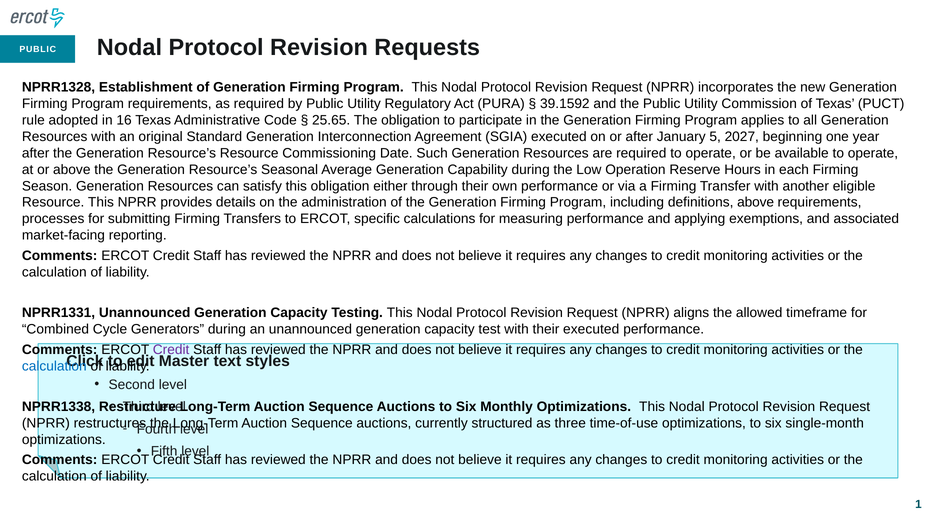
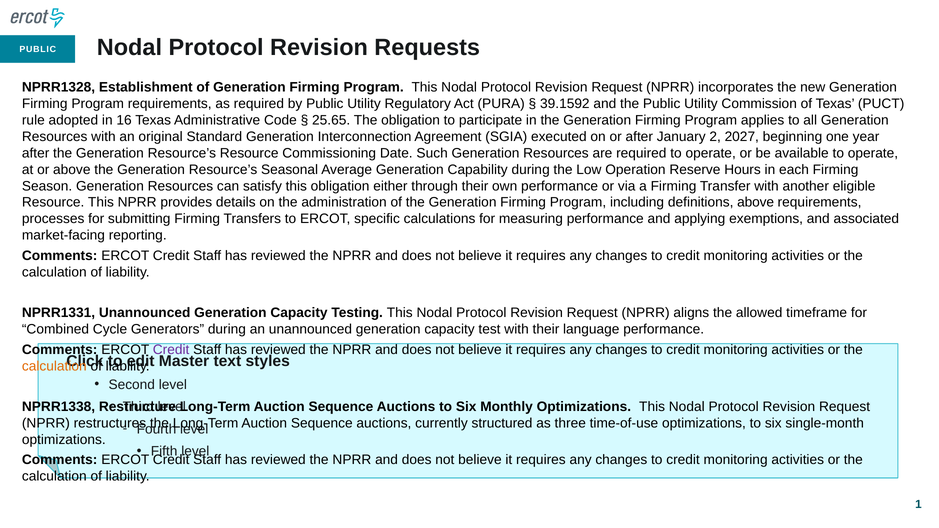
5: 5 -> 2 (715, 137)
their executed: executed -> language (591, 329)
calculation colour: blue -> orange (54, 366)
